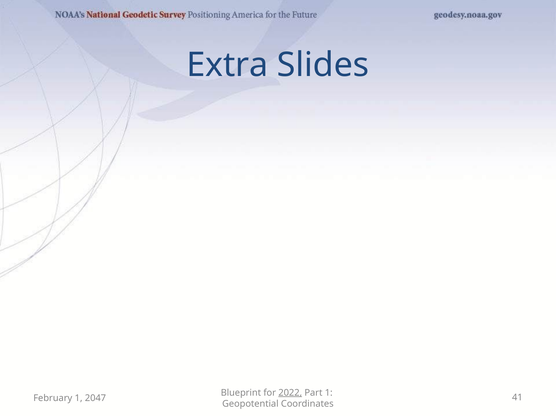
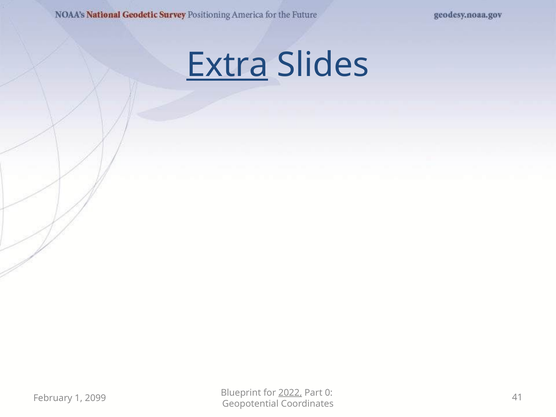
Extra underline: none -> present (227, 65)
Part 1: 1 -> 0 (329, 393)
2047: 2047 -> 2099 (95, 398)
